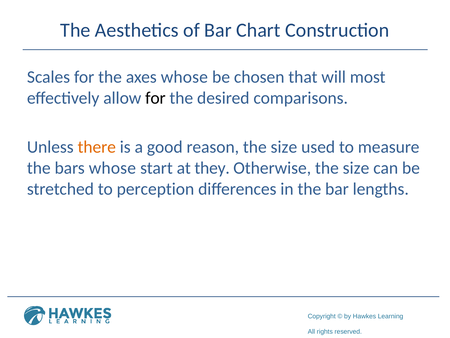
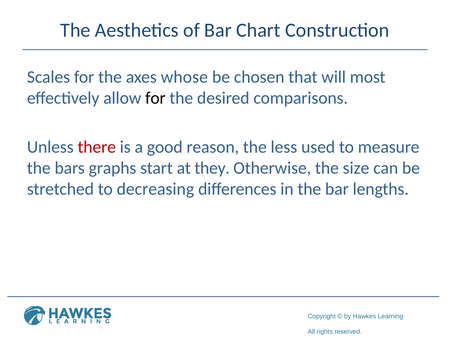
there colour: orange -> red (97, 147)
reason the size: size -> less (284, 147)
bars whose: whose -> graphs (112, 168)
perception: perception -> decreasing (155, 189)
